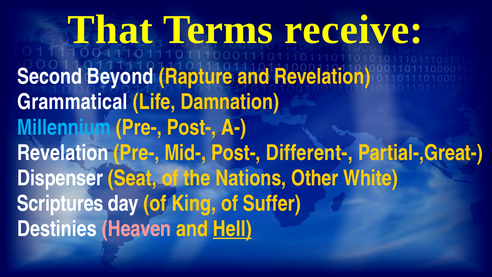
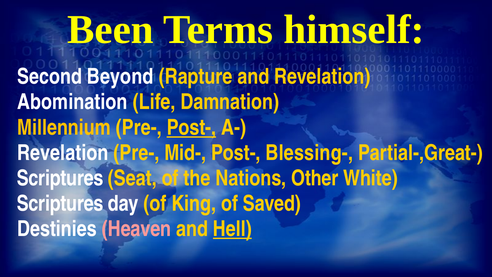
That: That -> Been (110, 29)
receive: receive -> himself (354, 29)
Grammatical: Grammatical -> Abomination (72, 102)
Millennium colour: light blue -> yellow (64, 127)
Post- underline: none -> present (191, 127)
Different-: Different- -> Blessing- (309, 153)
Dispenser: Dispenser -> Scriptures (60, 178)
Suffer: Suffer -> Saved (272, 203)
